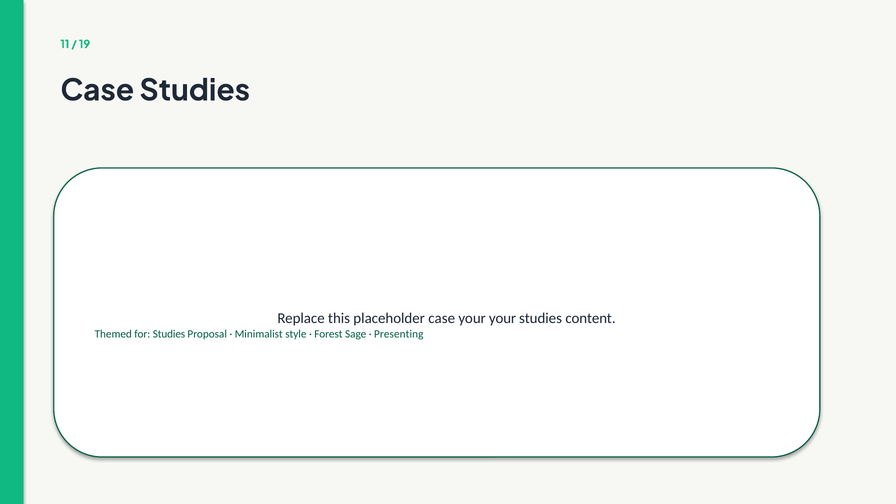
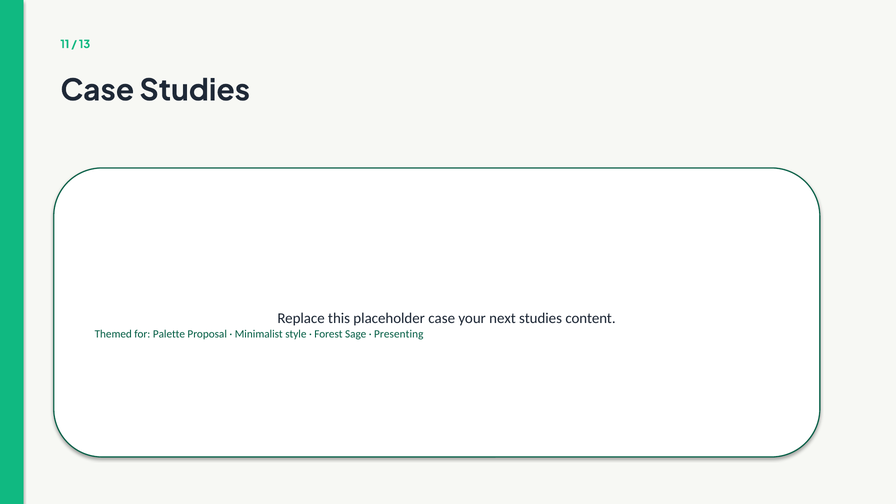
19: 19 -> 13 (85, 44)
your your: your -> next (502, 319)
for Studies: Studies -> Palette (169, 334)
